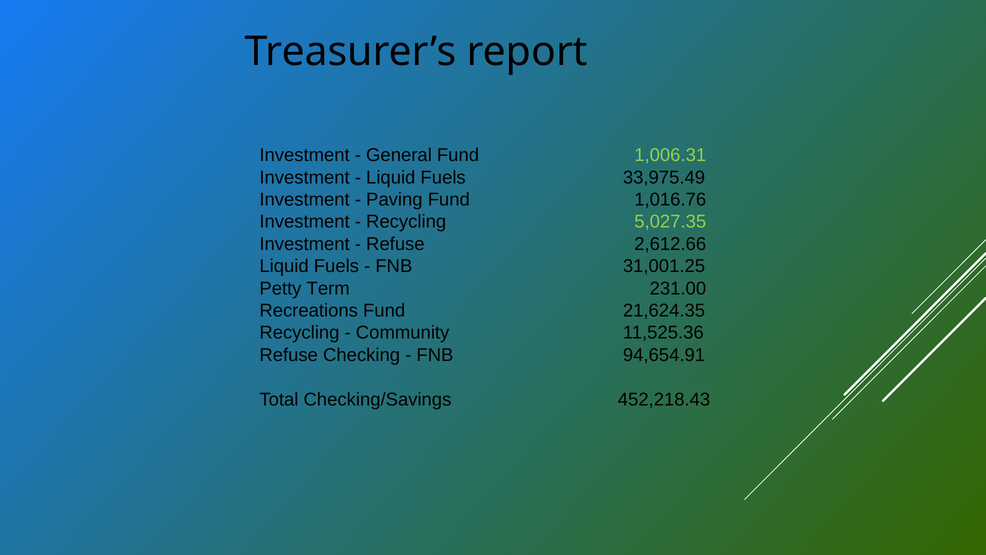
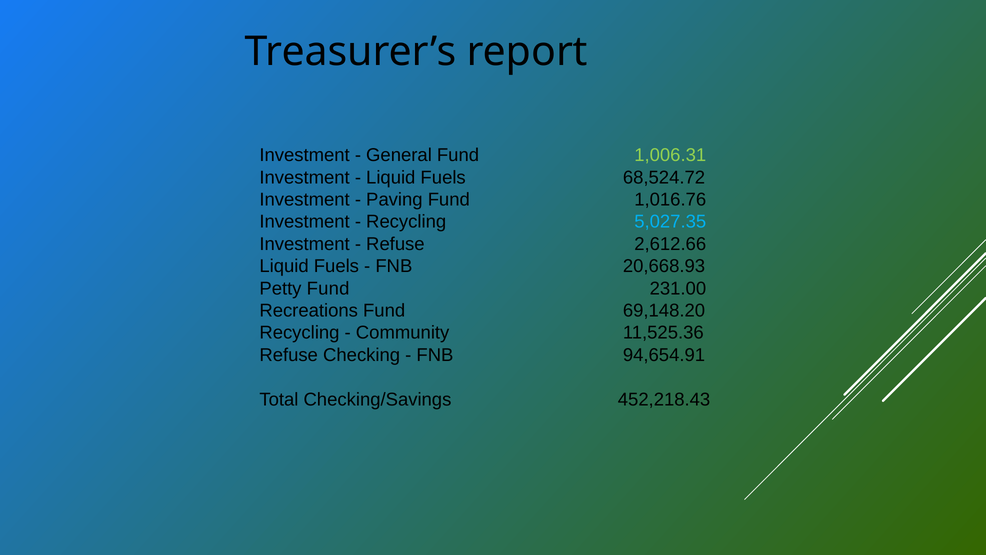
33,975.49: 33,975.49 -> 68,524.72 (664, 177)
5,027.35 colour: light green -> light blue (670, 222)
31,001.25: 31,001.25 -> 20,668.93 (664, 266)
Petty Term: Term -> Fund (328, 288)
21,624.35: 21,624.35 -> 69,148.20 (664, 310)
